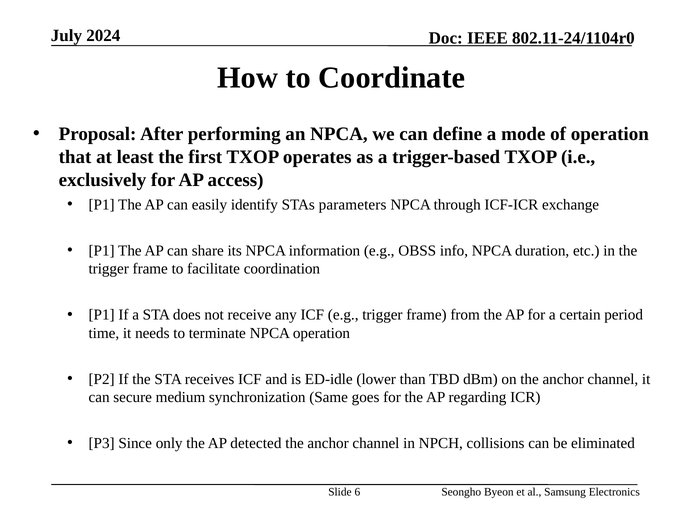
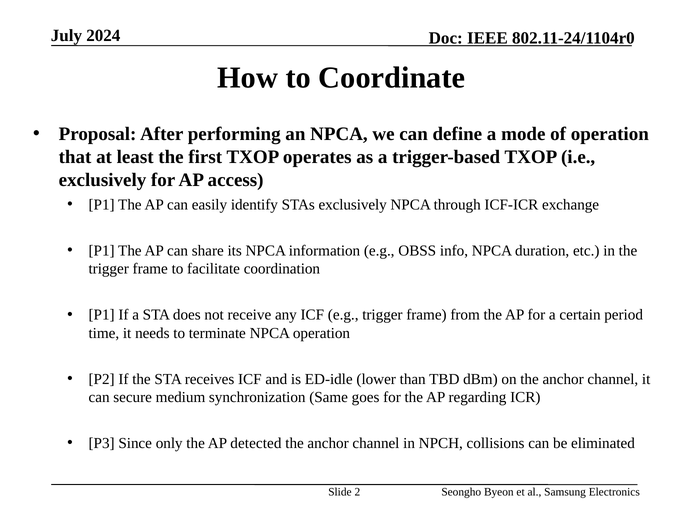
STAs parameters: parameters -> exclusively (353, 204)
6: 6 -> 2 (357, 491)
